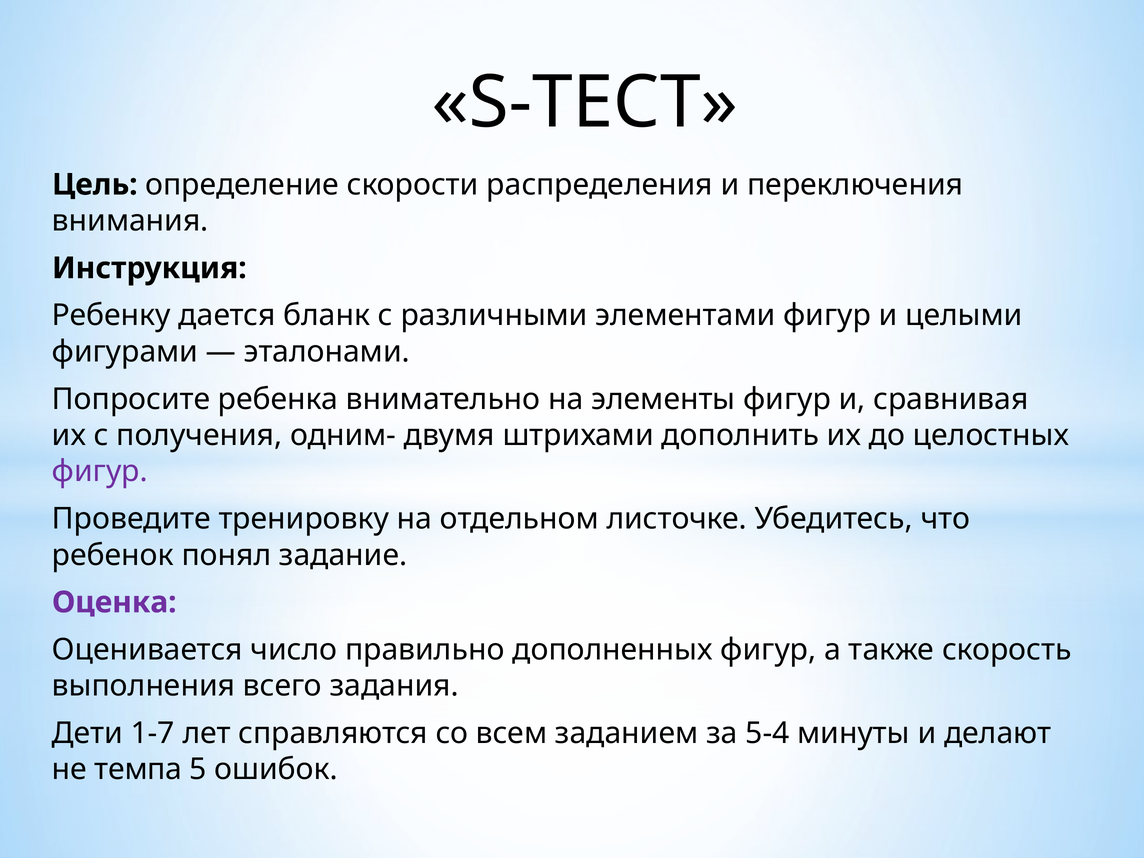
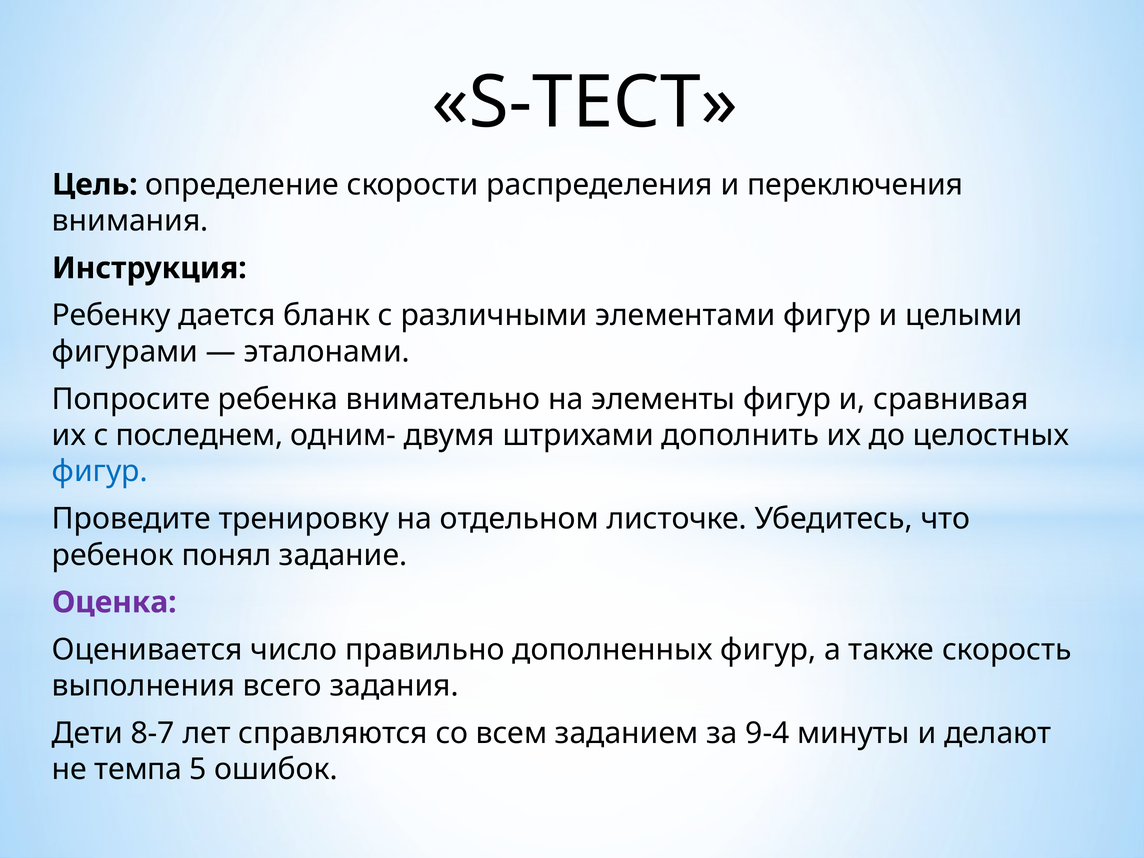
получения: получения -> последнем (200, 435)
фигур colour: purple -> blue (100, 472)
1-7: 1-7 -> 8-7 (153, 733)
5-4: 5-4 -> 9-4 (767, 733)
